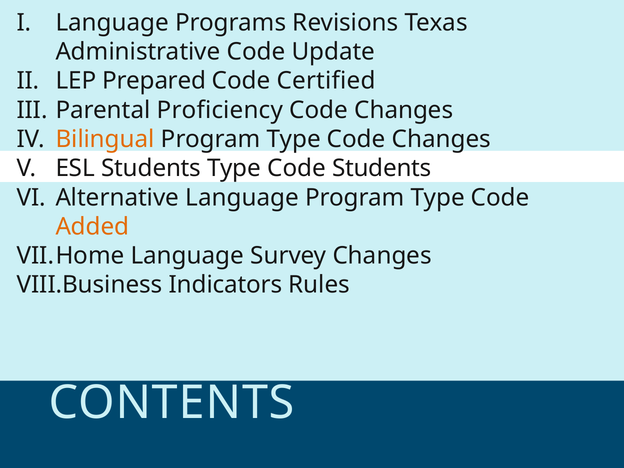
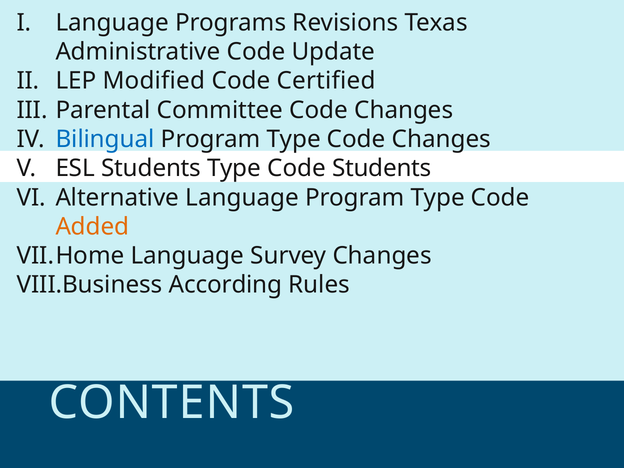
Prepared: Prepared -> Modified (154, 81)
Proficiency: Proficiency -> Committee (220, 110)
Bilingual colour: orange -> blue (105, 139)
Indicators: Indicators -> According (226, 285)
